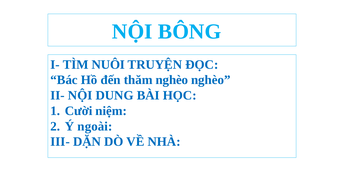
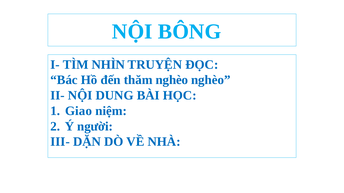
NUÔI: NUÔI -> NHÌN (108, 65)
Cười: Cười -> Giao (79, 111)
ngoài: ngoài -> người (95, 127)
